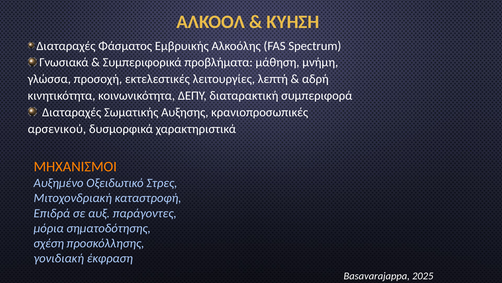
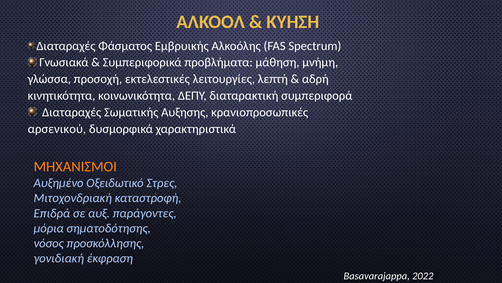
σχέση: σχέση -> νόσος (49, 243)
2025: 2025 -> 2022 (423, 275)
